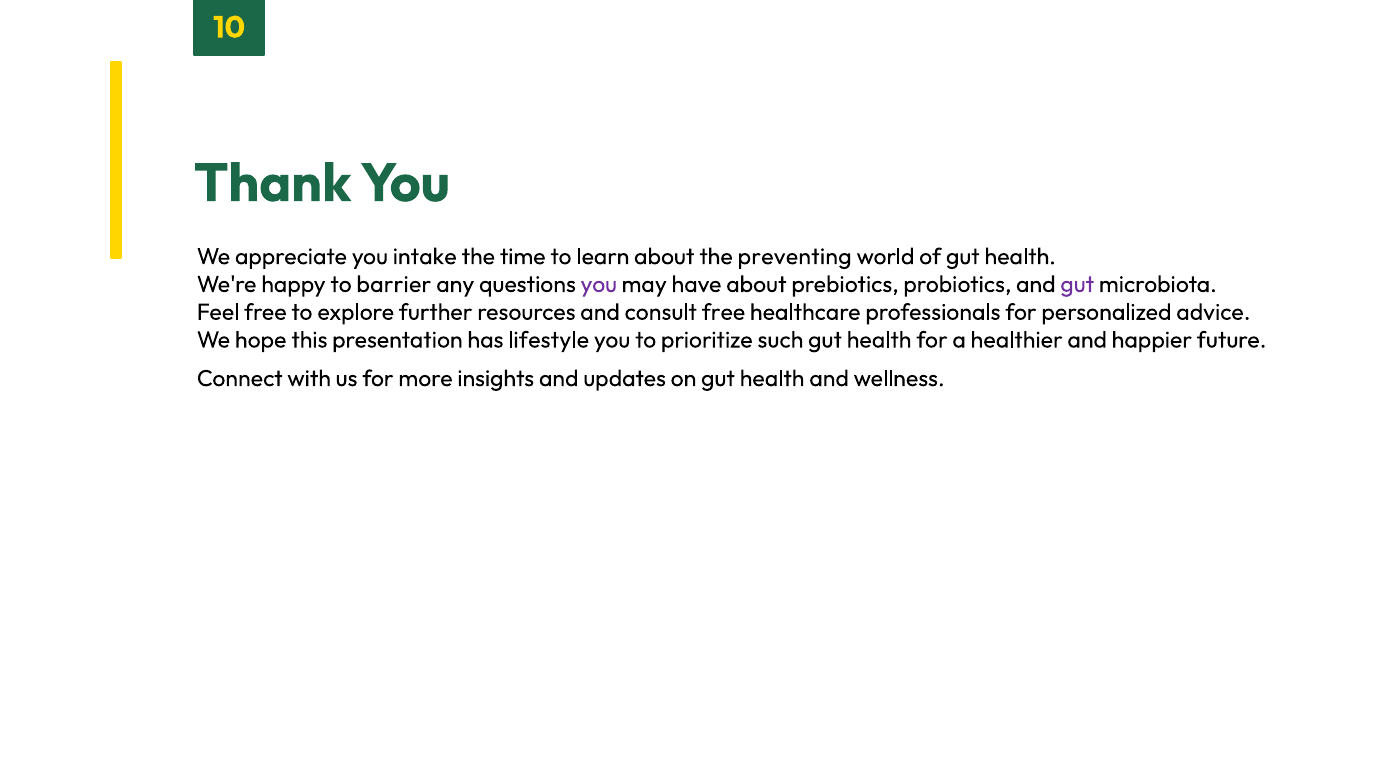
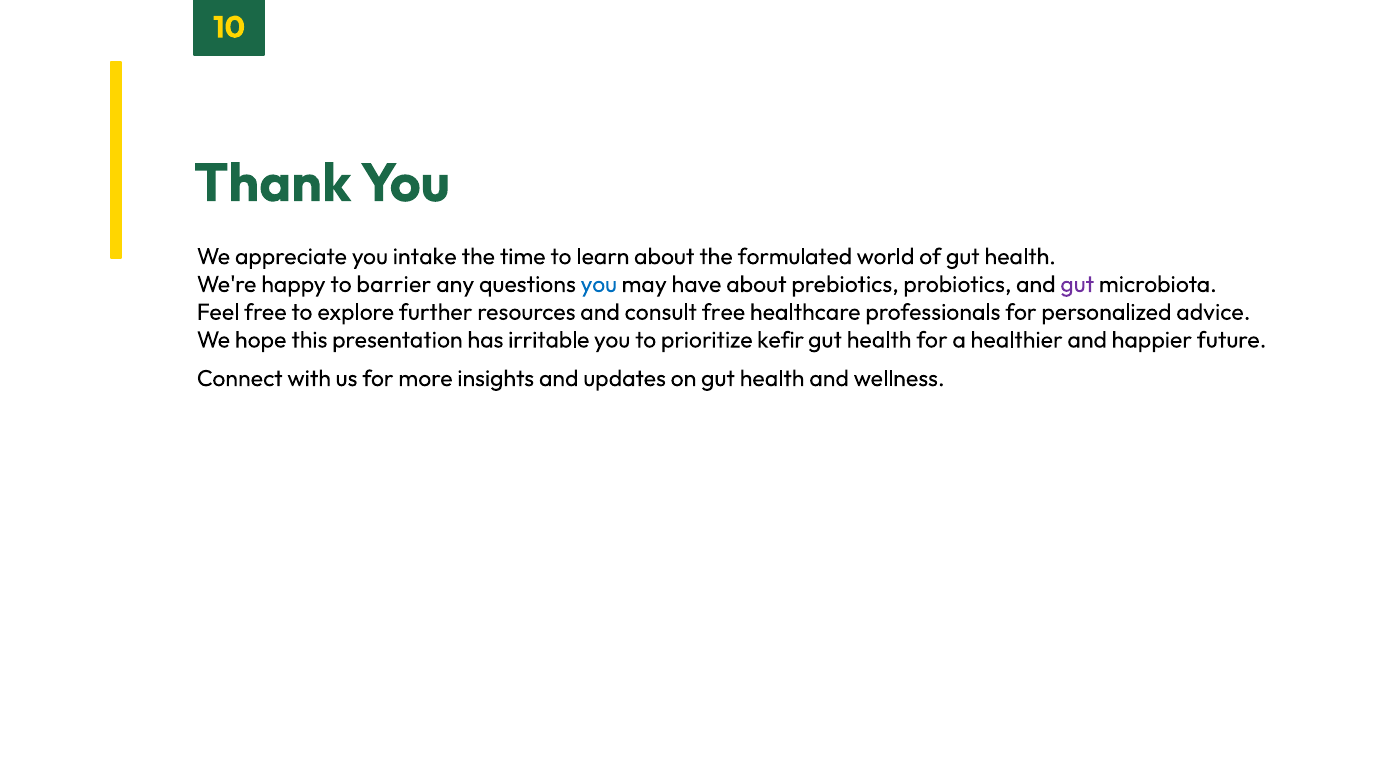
preventing: preventing -> formulated (795, 257)
you colour: purple -> blue (599, 284)
lifestyle: lifestyle -> irritable (549, 340)
such: such -> kefir (781, 340)
